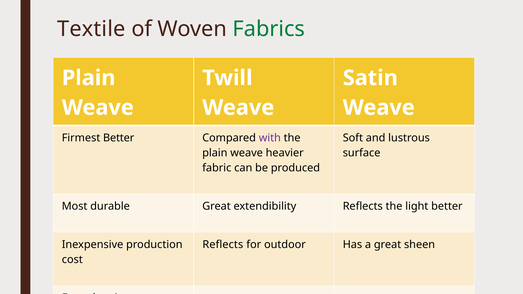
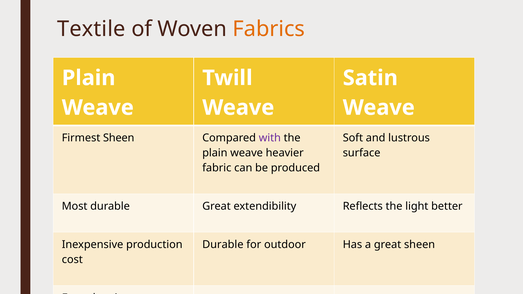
Fabrics colour: green -> orange (269, 29)
Firmest Better: Better -> Sheen (119, 138)
Reflects: Reflects -> Durable (223, 245)
